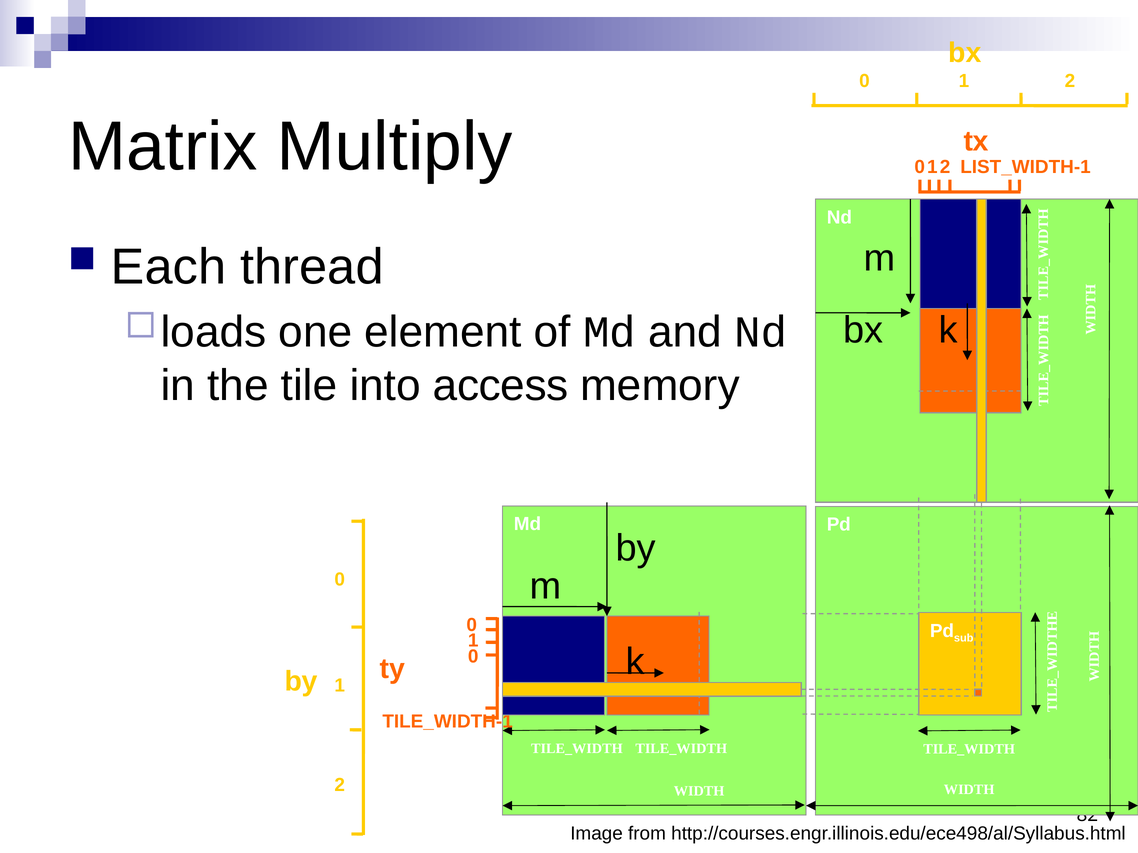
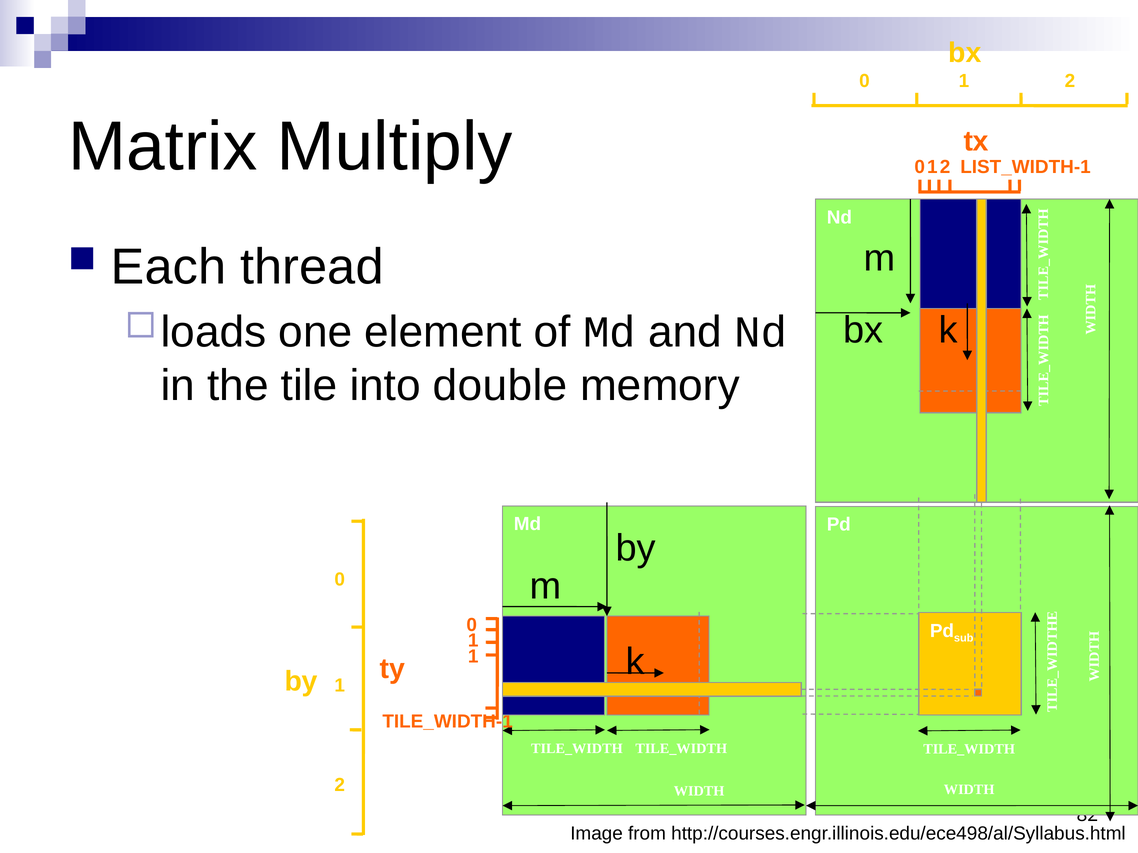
access: access -> double (500, 386)
ty 0: 0 -> 1 (473, 657)
